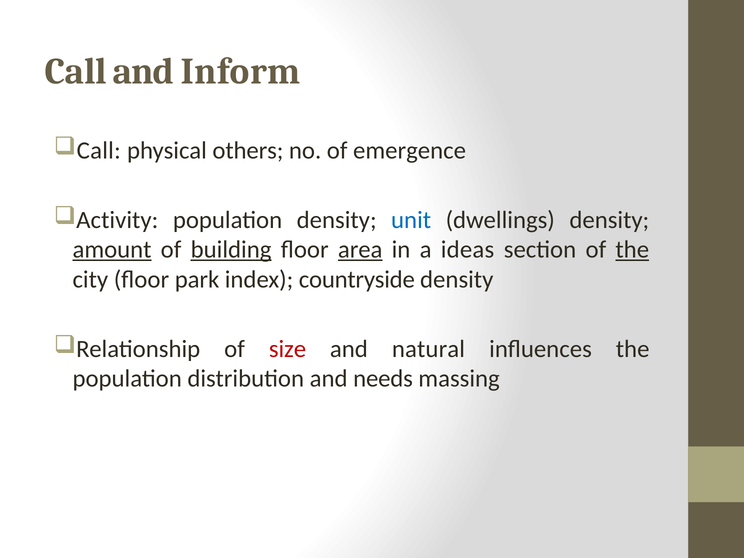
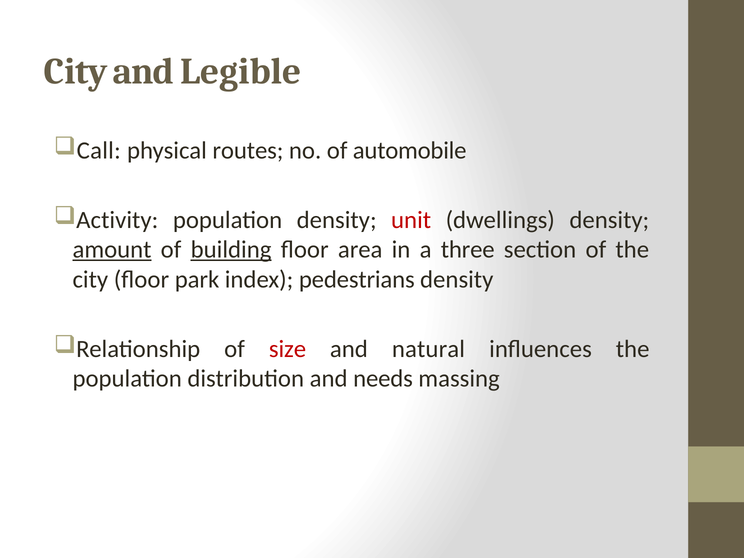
Call: Call -> City (76, 71)
Inform: Inform -> Legible (241, 71)
others: others -> routes (248, 151)
emergence: emergence -> automobile (410, 151)
unit colour: blue -> red (411, 220)
area underline: present -> none (360, 250)
ideas: ideas -> three (468, 250)
the underline: present -> none (632, 250)
countryside: countryside -> pedestrians (357, 279)
